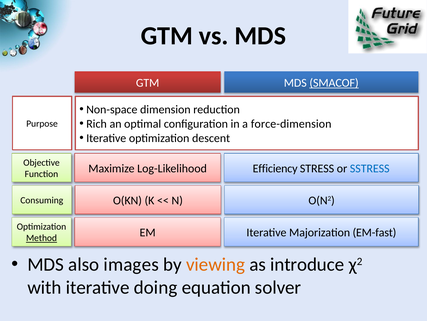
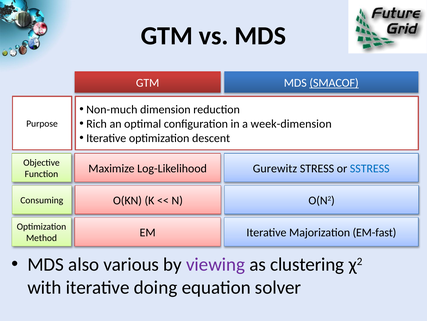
Non-space: Non-space -> Non-much (112, 109)
force-dimension: force-dimension -> week-dimension (291, 124)
Efficiency: Efficiency -> Gurewitz (275, 168)
Method underline: present -> none (41, 238)
images: images -> various (131, 264)
viewing colour: orange -> purple (216, 264)
introduce: introduce -> clustering (307, 264)
